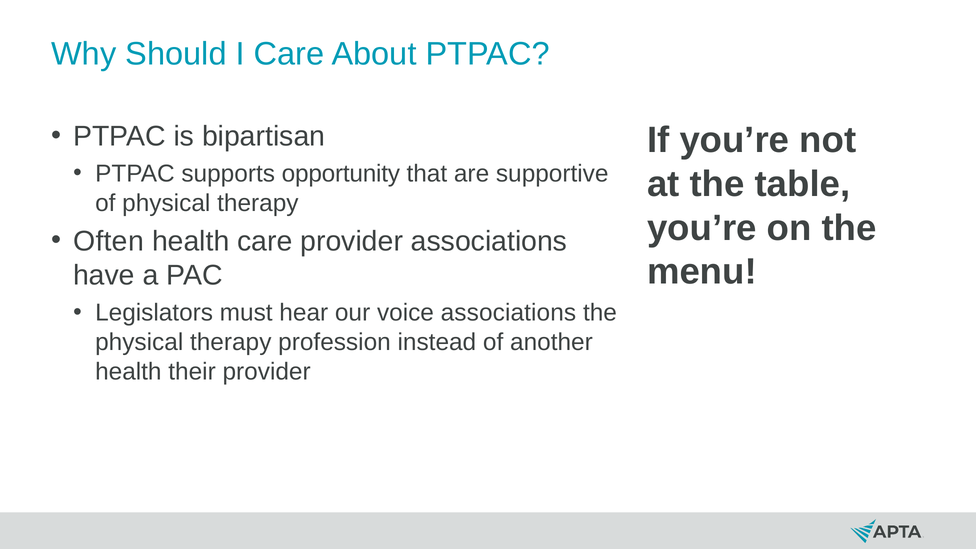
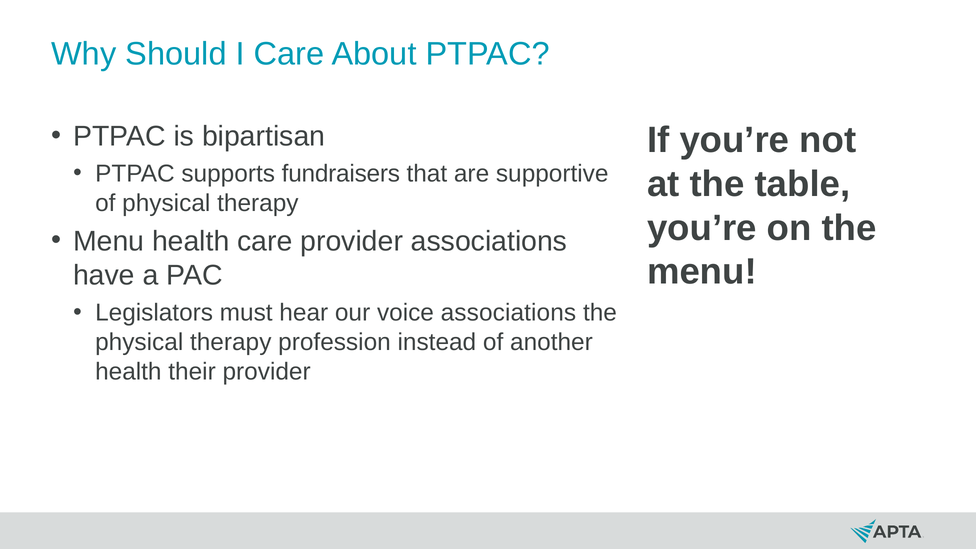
opportunity: opportunity -> fundraisers (341, 174)
Often: Often -> Menu (109, 241)
